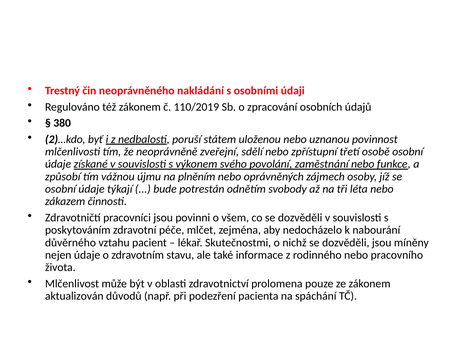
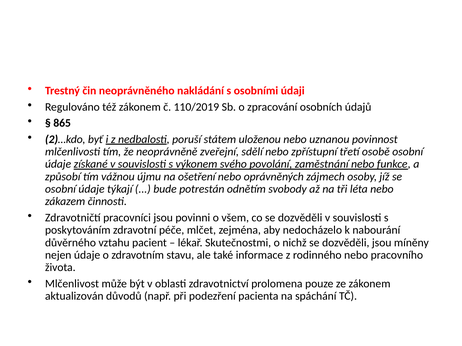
380: 380 -> 865 (62, 123)
plněním: plněním -> ošetření (197, 177)
